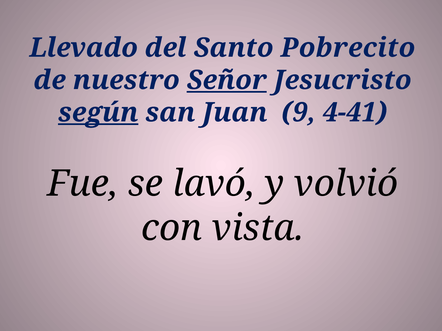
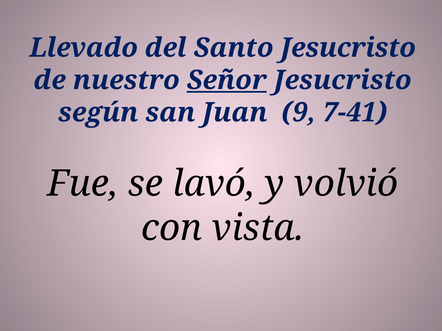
Santo Pobrecito: Pobrecito -> Jesucristo (348, 48)
según underline: present -> none (98, 113)
4-41: 4-41 -> 7-41 (355, 113)
